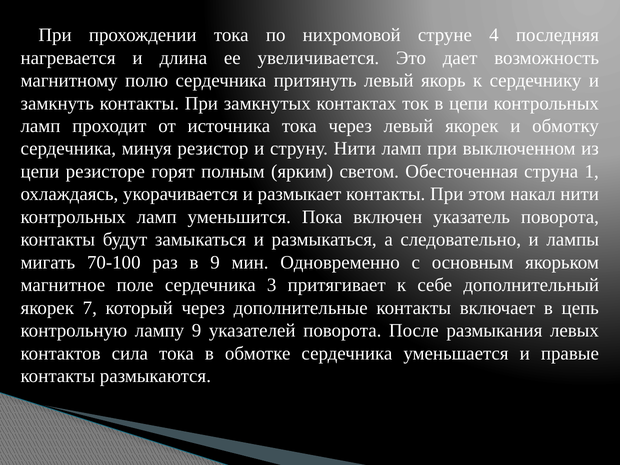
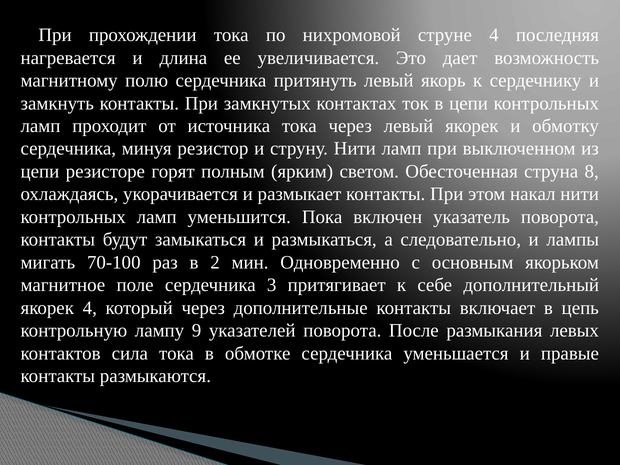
1: 1 -> 8 (592, 171)
в 9: 9 -> 2 (215, 262)
якорек 7: 7 -> 4 (90, 308)
